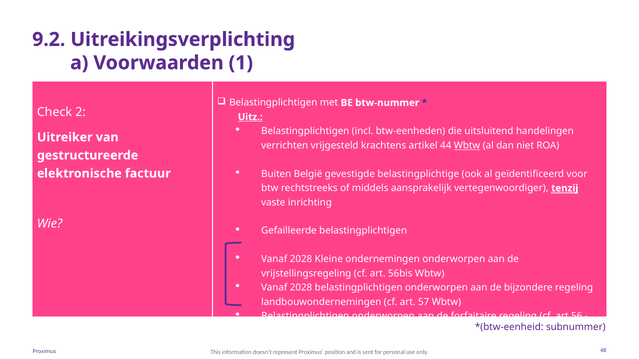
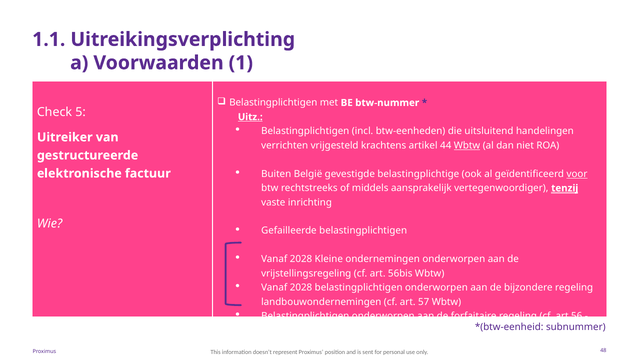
9.2: 9.2 -> 1.1 (49, 39)
2: 2 -> 5 (81, 112)
voor underline: none -> present (577, 174)
